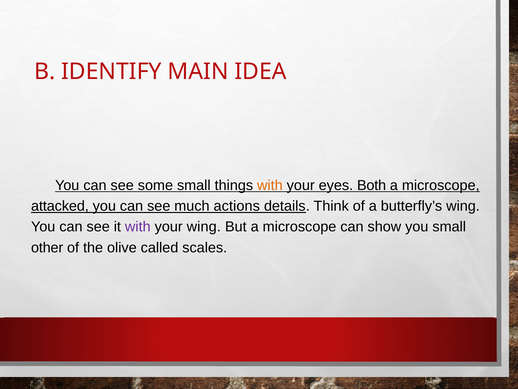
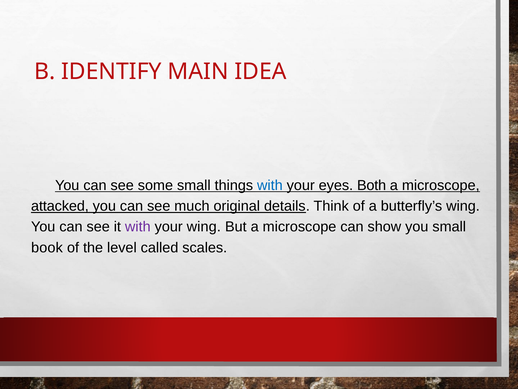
with colour: orange -> blue (270, 185)
actions: actions -> original (237, 206)
other: other -> book (47, 247)
olive: olive -> level (122, 247)
